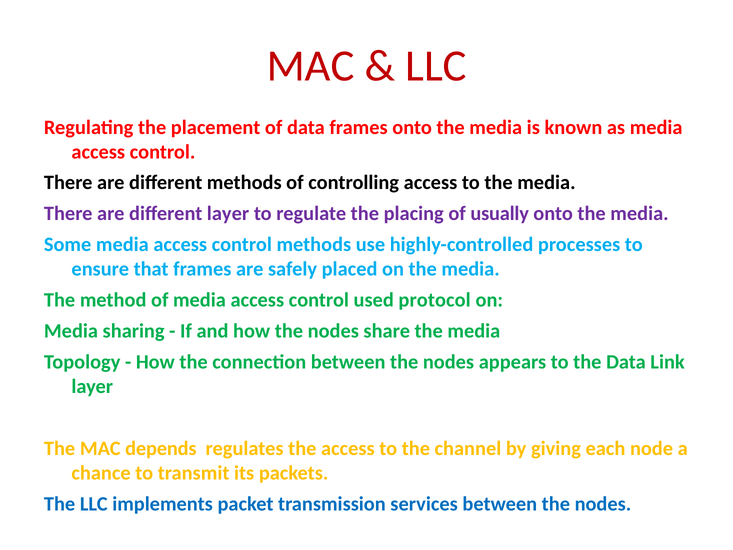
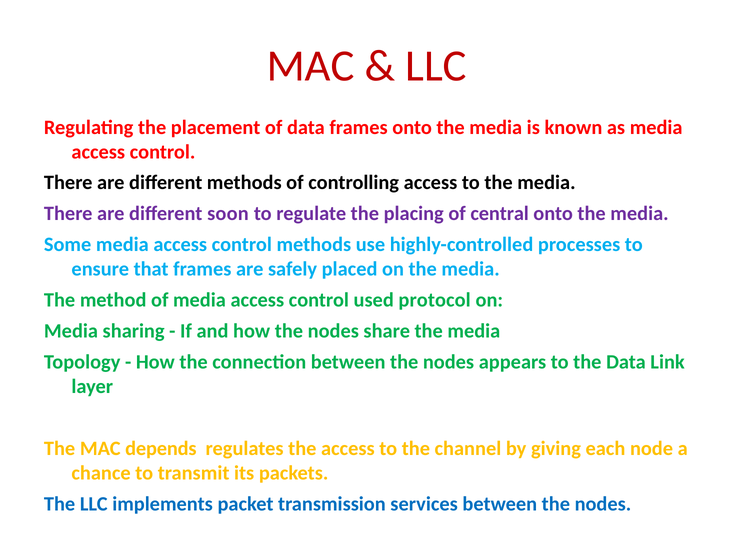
different layer: layer -> soon (228, 214)
usually: usually -> central (500, 214)
